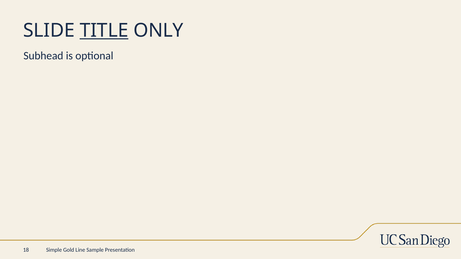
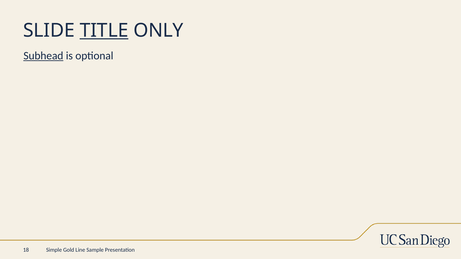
Subhead underline: none -> present (43, 56)
